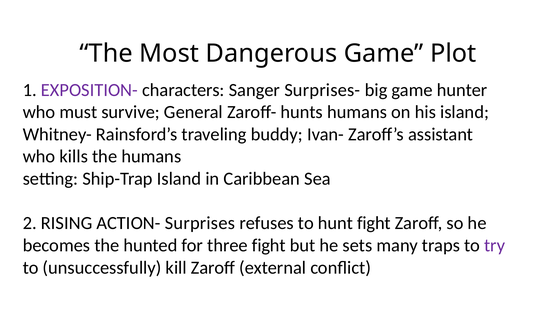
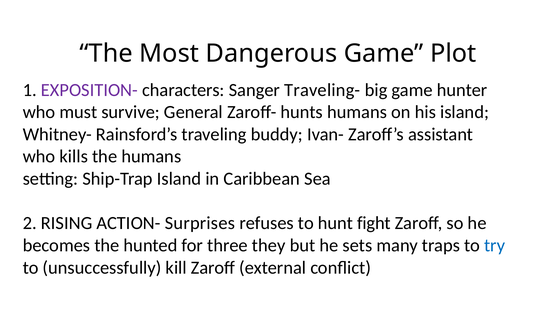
Surprises-: Surprises- -> Traveling- (322, 90)
three fight: fight -> they (269, 245)
try colour: purple -> blue (495, 245)
